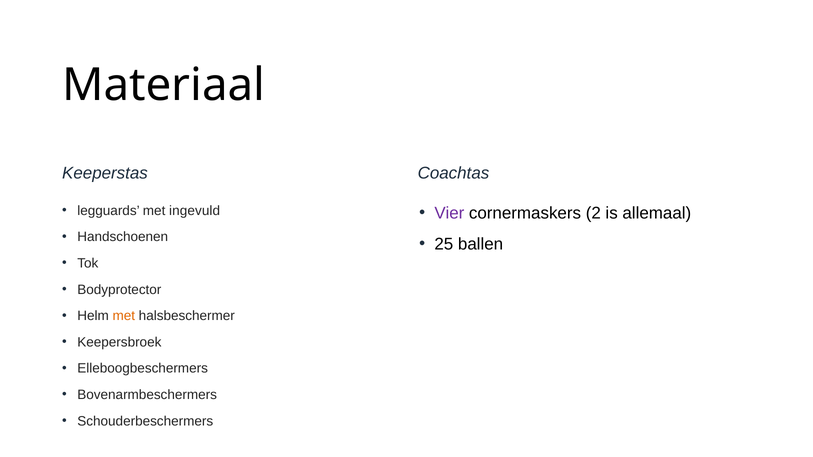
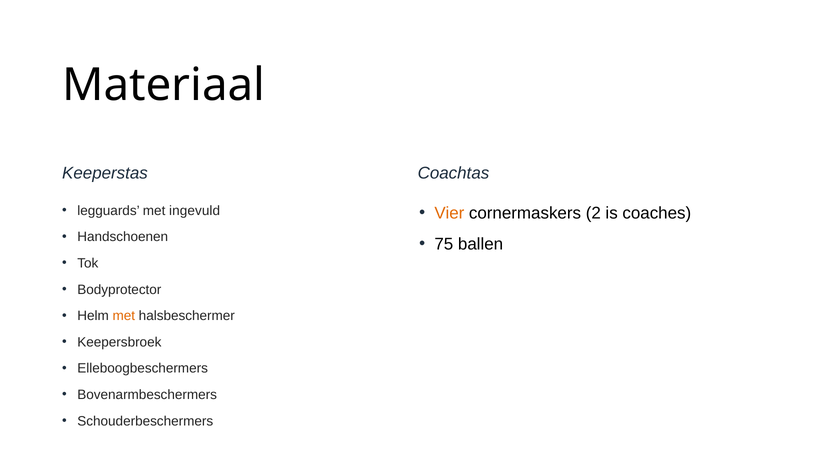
Vier colour: purple -> orange (449, 213)
allemaal: allemaal -> coaches (657, 213)
25: 25 -> 75 (444, 244)
